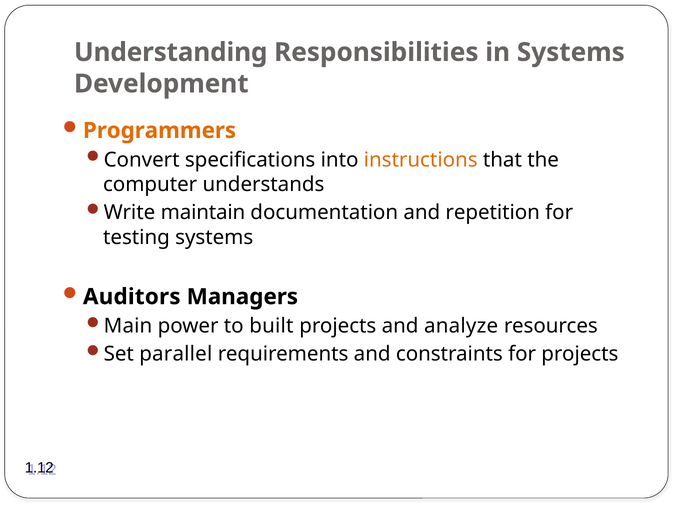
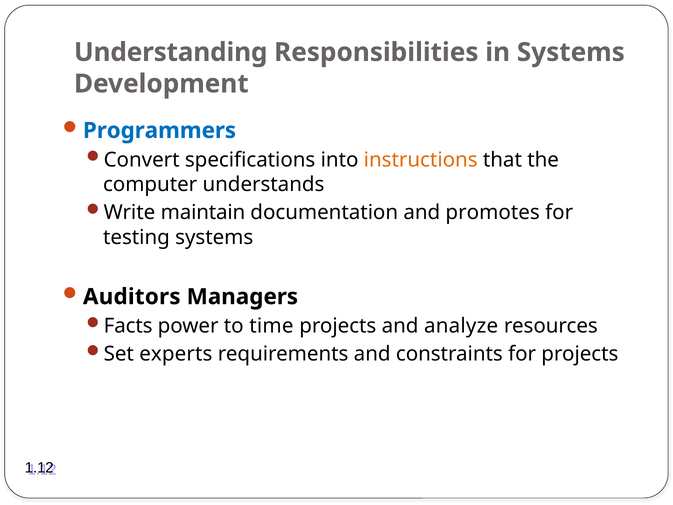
Programmers colour: orange -> blue (160, 131)
repetition: repetition -> promotes (493, 212)
Main: Main -> Facts (128, 326)
built: built -> time (271, 326)
parallel: parallel -> experts (176, 354)
